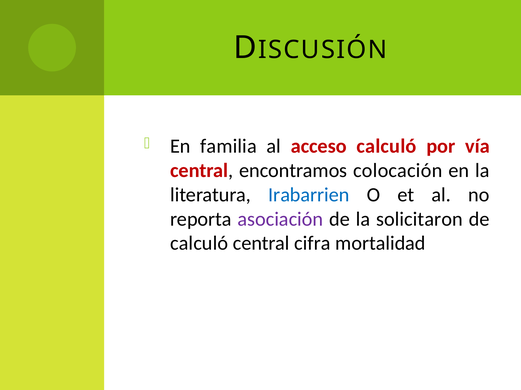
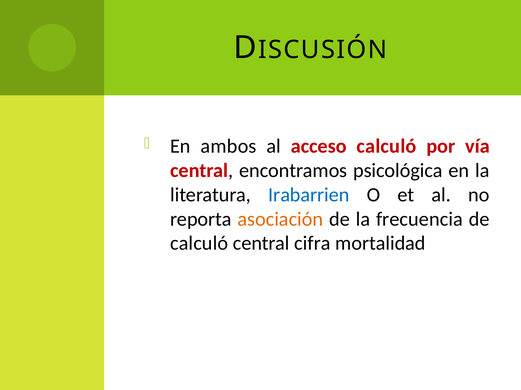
familia: familia -> ambos (229, 146)
colocación: colocación -> psicológica (398, 171)
asociación colour: purple -> orange (280, 219)
solicitaron: solicitaron -> frecuencia (419, 219)
